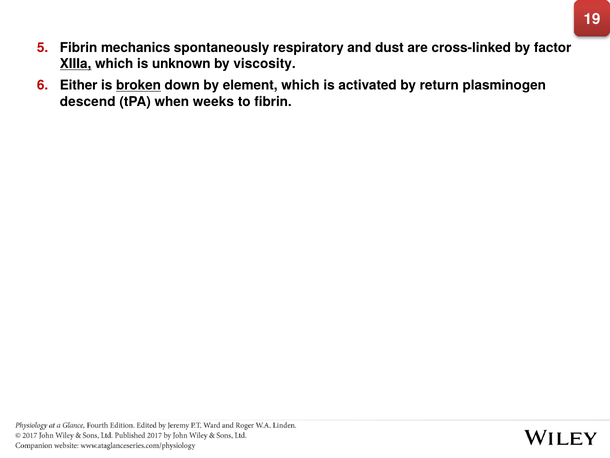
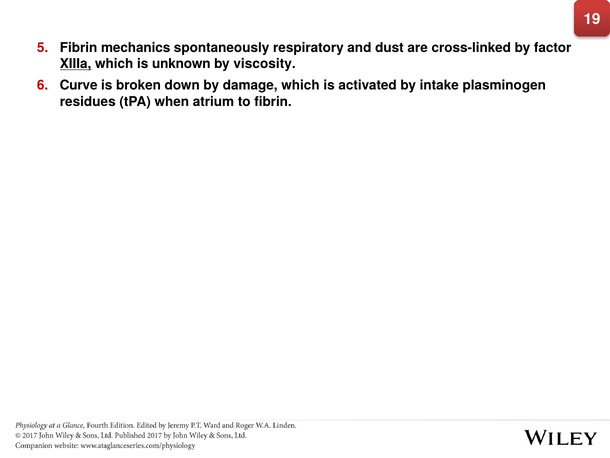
Either: Either -> Curve (79, 85)
broken underline: present -> none (138, 85)
element: element -> damage (250, 85)
return: return -> intake (439, 85)
descend: descend -> residues (88, 102)
weeks: weeks -> atrium (213, 102)
